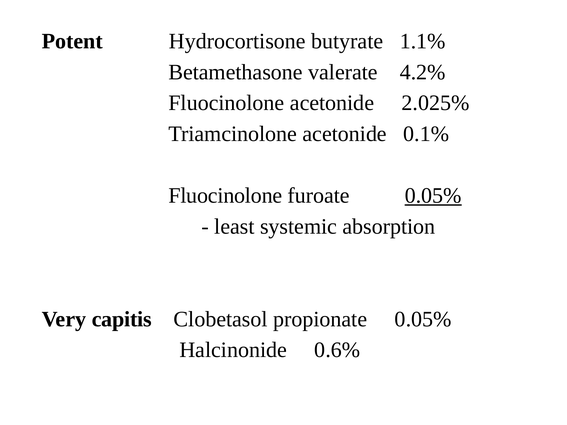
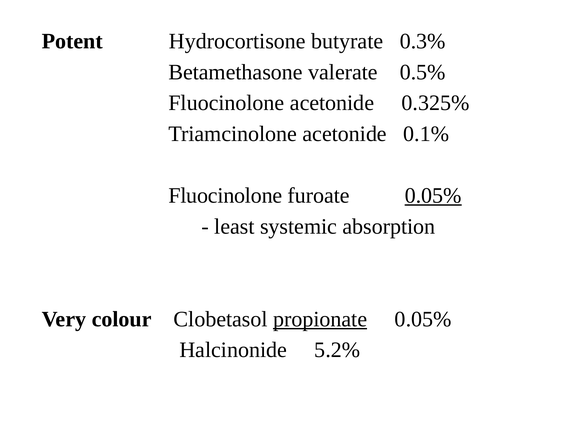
1.1%: 1.1% -> 0.3% (423, 41)
4.2%: 4.2% -> 0.5% (423, 72)
2.025%: 2.025% -> 0.325% (436, 103)
capitis: capitis -> colour (122, 319)
propionate underline: none -> present (320, 319)
0.6%: 0.6% -> 5.2% (337, 350)
